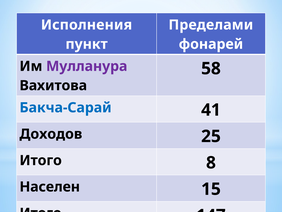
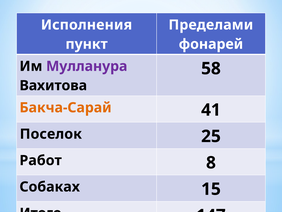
Бакча-Сарай colour: blue -> orange (66, 107)
Доходов: Доходов -> Поселок (51, 134)
Итого: Итого -> Работ (41, 160)
Населен: Населен -> Собаках (50, 186)
